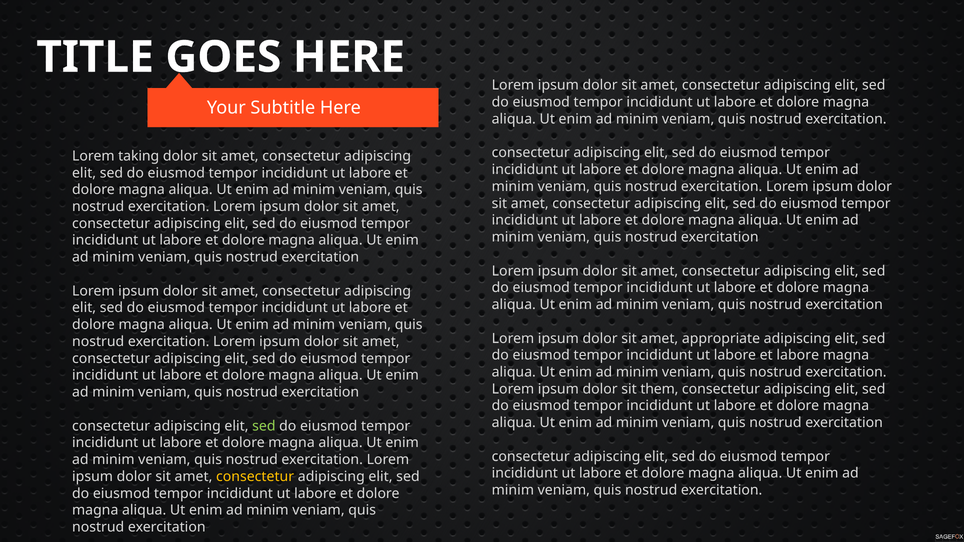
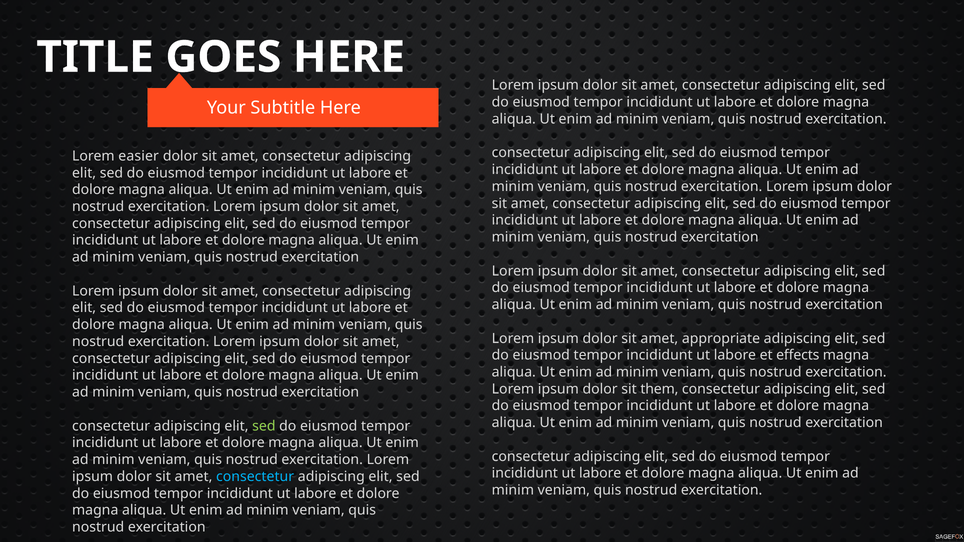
taking: taking -> easier (139, 156)
et labore: labore -> effects (798, 355)
consectetur colour: yellow -> light blue (255, 477)
